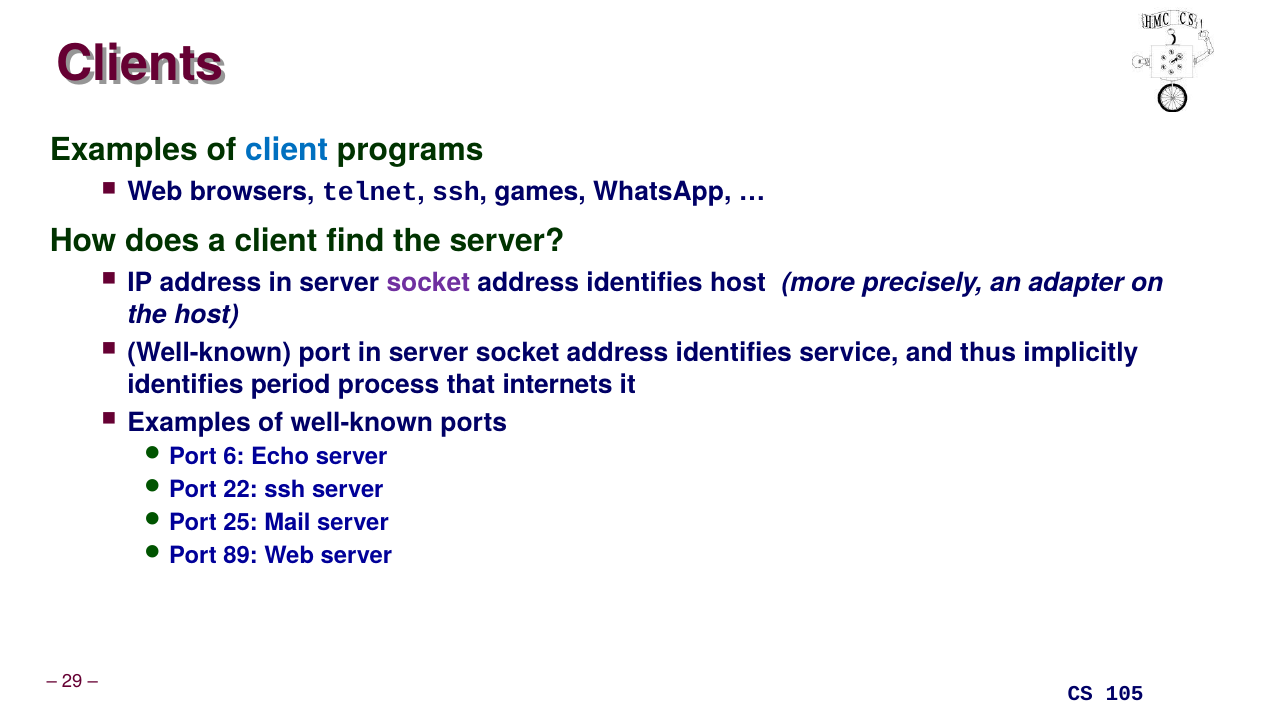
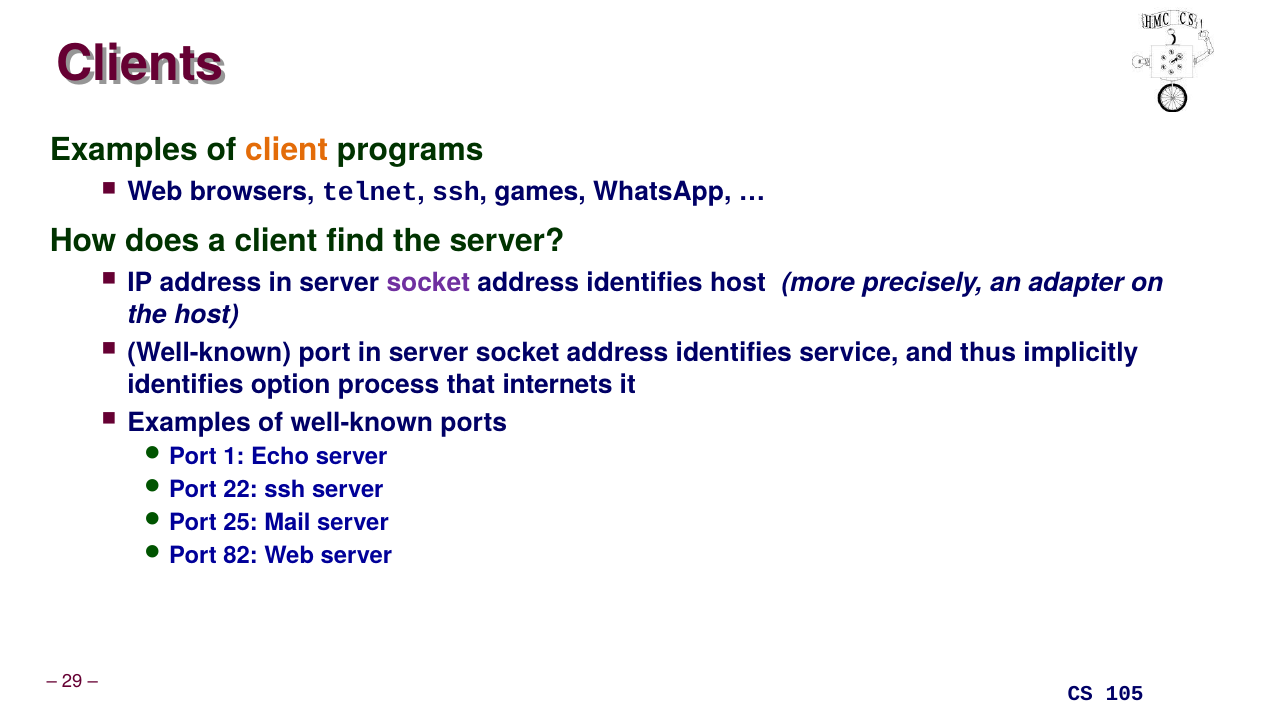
client colour: blue -> orange (287, 150)
period: period -> option (291, 385)
6: 6 -> 1 (234, 457)
89: 89 -> 82 (241, 556)
